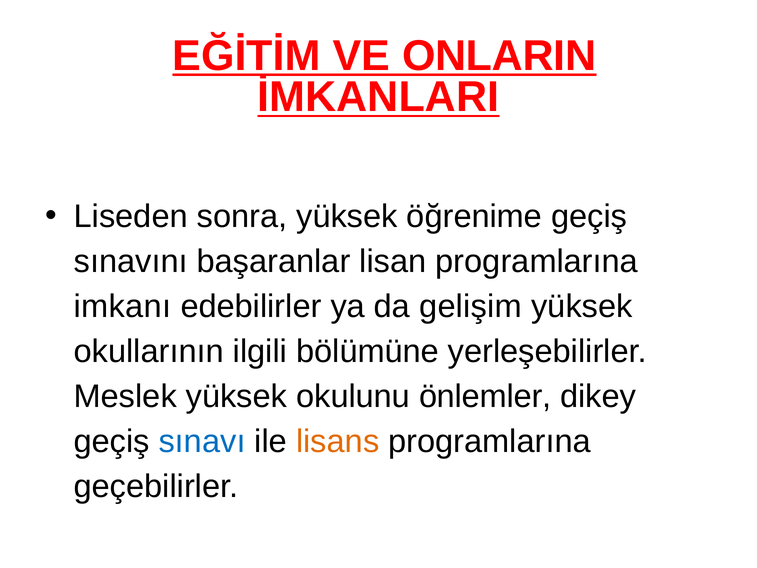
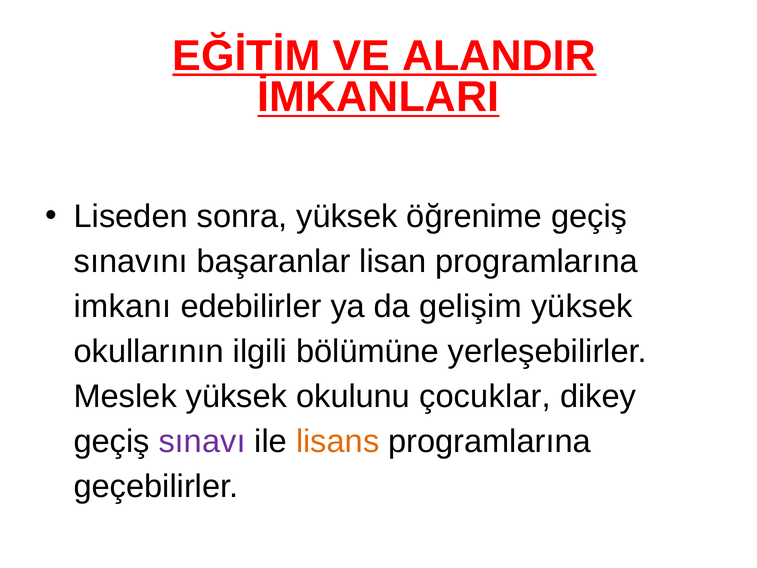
ONLARIN: ONLARIN -> ALANDIR (499, 56)
önlemler: önlemler -> çocuklar (485, 396)
sınavı colour: blue -> purple (202, 441)
